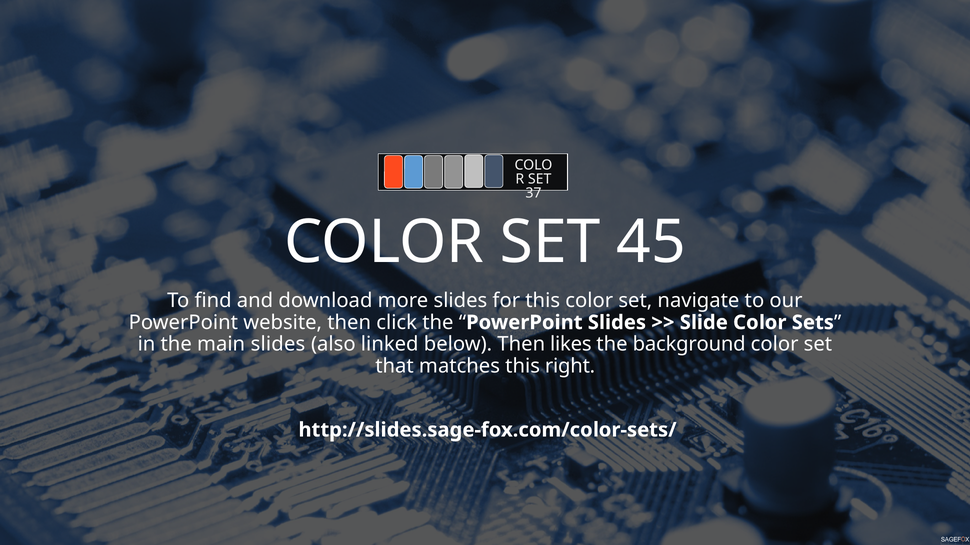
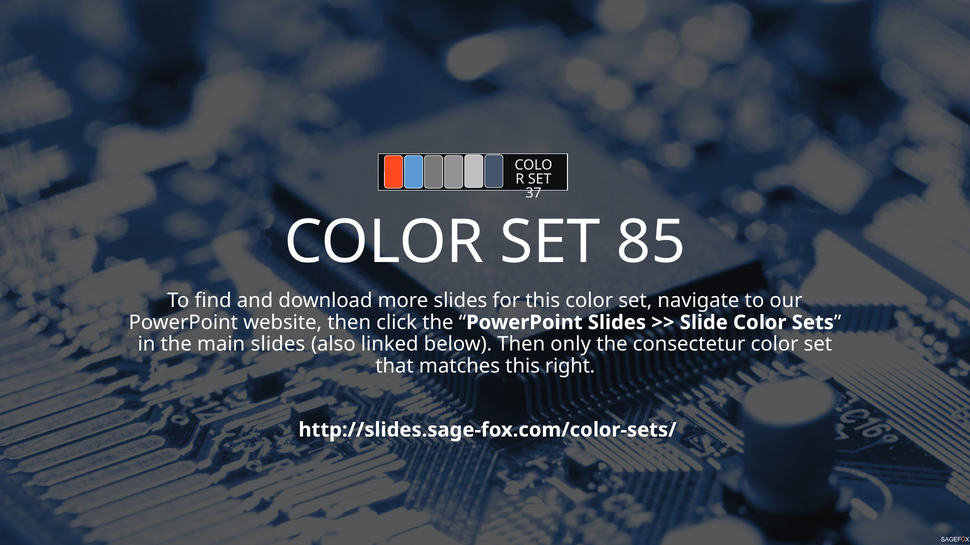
45: 45 -> 85 (651, 242)
likes: likes -> only (571, 345)
background: background -> consectetur (689, 345)
